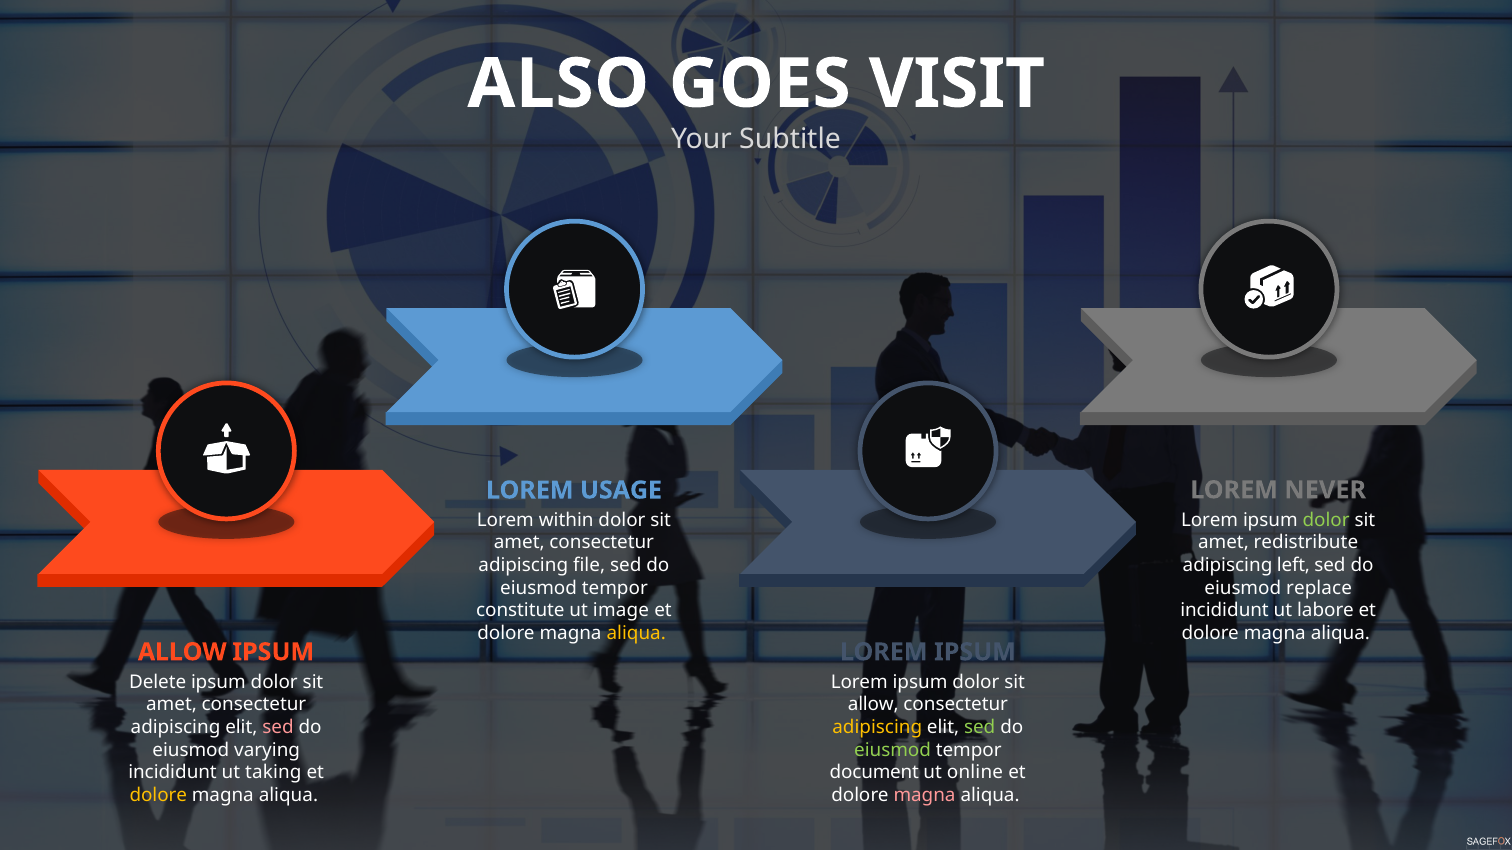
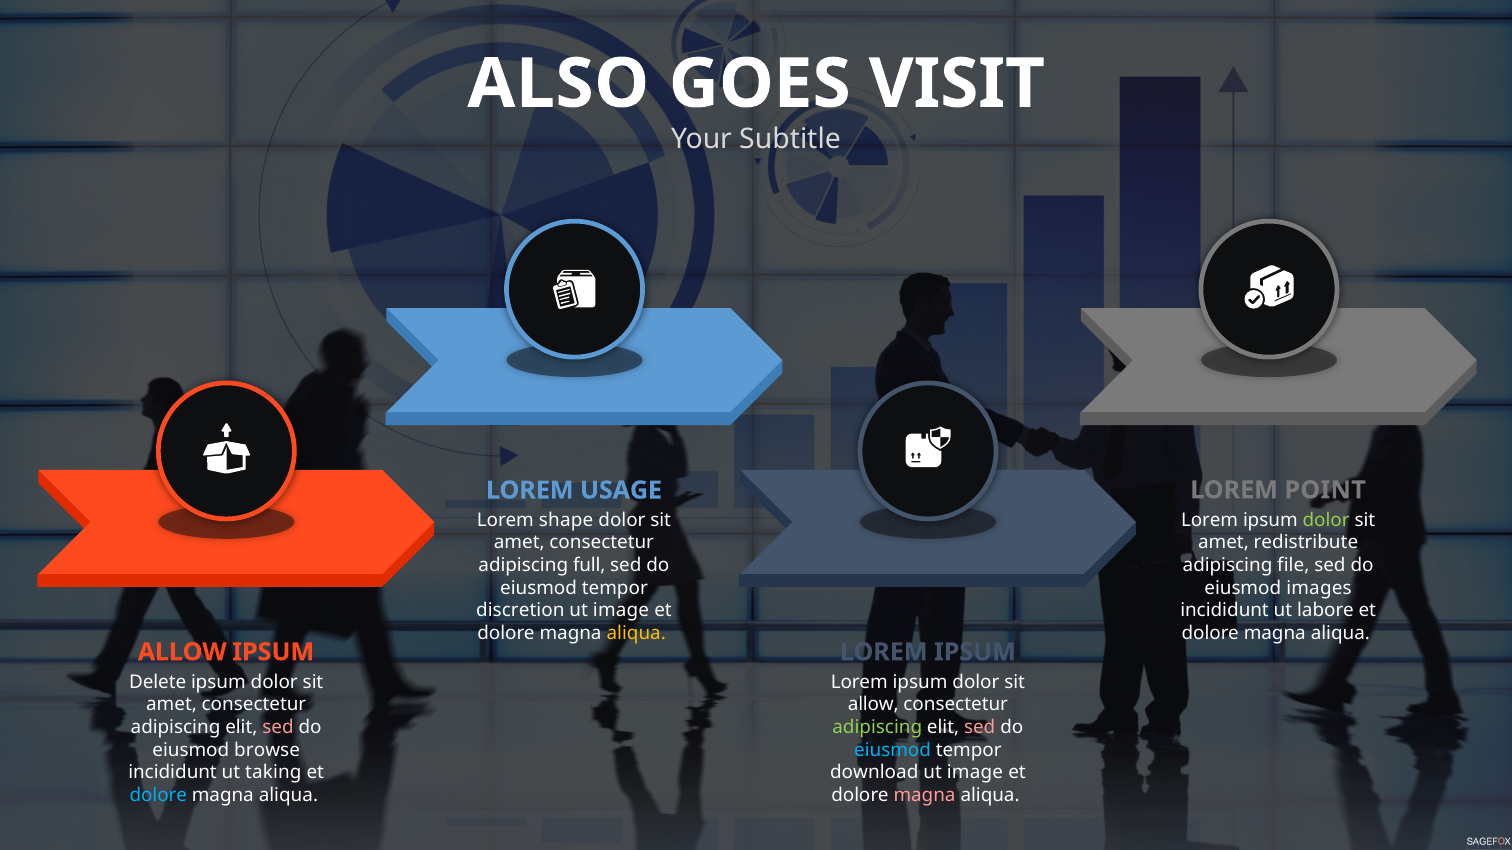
NEVER: NEVER -> POINT (1325, 490)
within: within -> shape (566, 520)
left: left -> file (1293, 565)
file: file -> full (589, 566)
replace: replace -> images (1319, 588)
constitute: constitute -> discretion (520, 611)
adipiscing colour: yellow -> light green (877, 728)
sed colour: light green -> pink (980, 728)
varying: varying -> browse (267, 750)
eiusmod colour: light green -> light blue (893, 750)
document: document -> download (874, 773)
online: online -> image (975, 773)
dolore colour: yellow -> light blue (158, 796)
